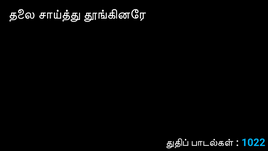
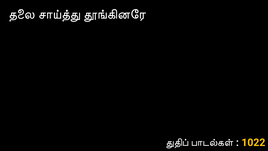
1022 colour: light blue -> yellow (253, 142)
